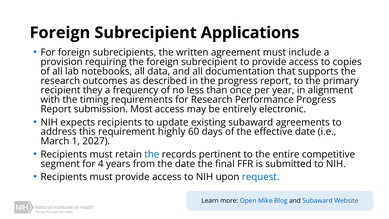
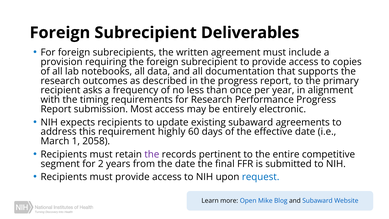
Applications: Applications -> Deliverables (250, 33)
they: they -> asks (93, 90)
2027: 2027 -> 2058 (96, 141)
the colour: blue -> purple (152, 154)
4: 4 -> 2 (101, 164)
